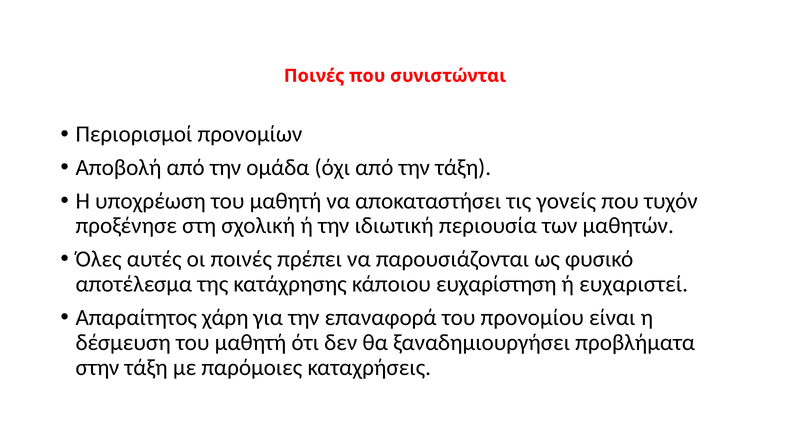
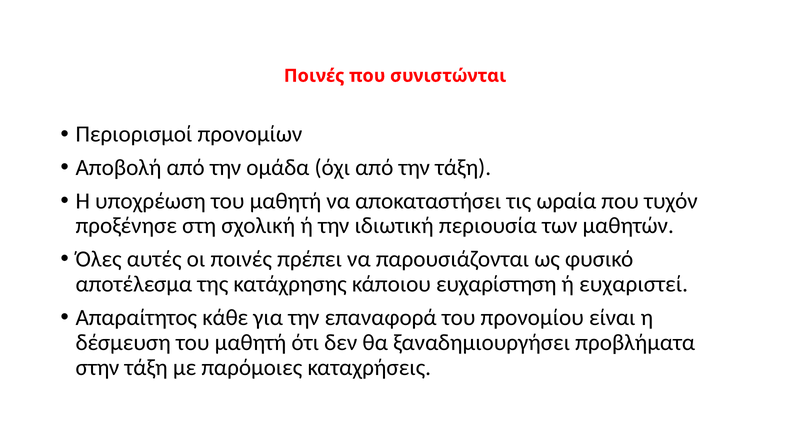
γονείς: γονείς -> ωραία (566, 201)
χάρη: χάρη -> κάθε (225, 318)
